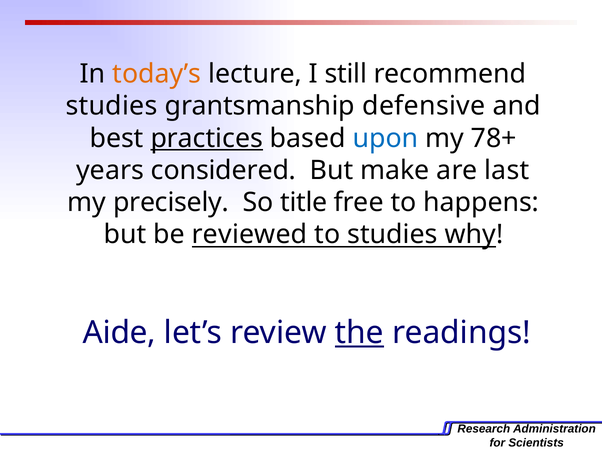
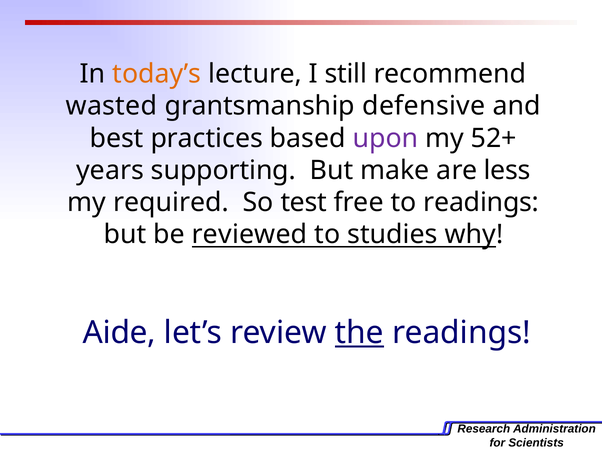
studies: studies -> wasted (111, 106)
practices underline: present -> none (207, 138)
upon colour: blue -> purple (385, 138)
78+: 78+ -> 52+ (494, 138)
considered: considered -> supporting (223, 170)
last: last -> less (507, 170)
precisely: precisely -> required (171, 202)
title: title -> test (304, 202)
to happens: happens -> readings (481, 202)
